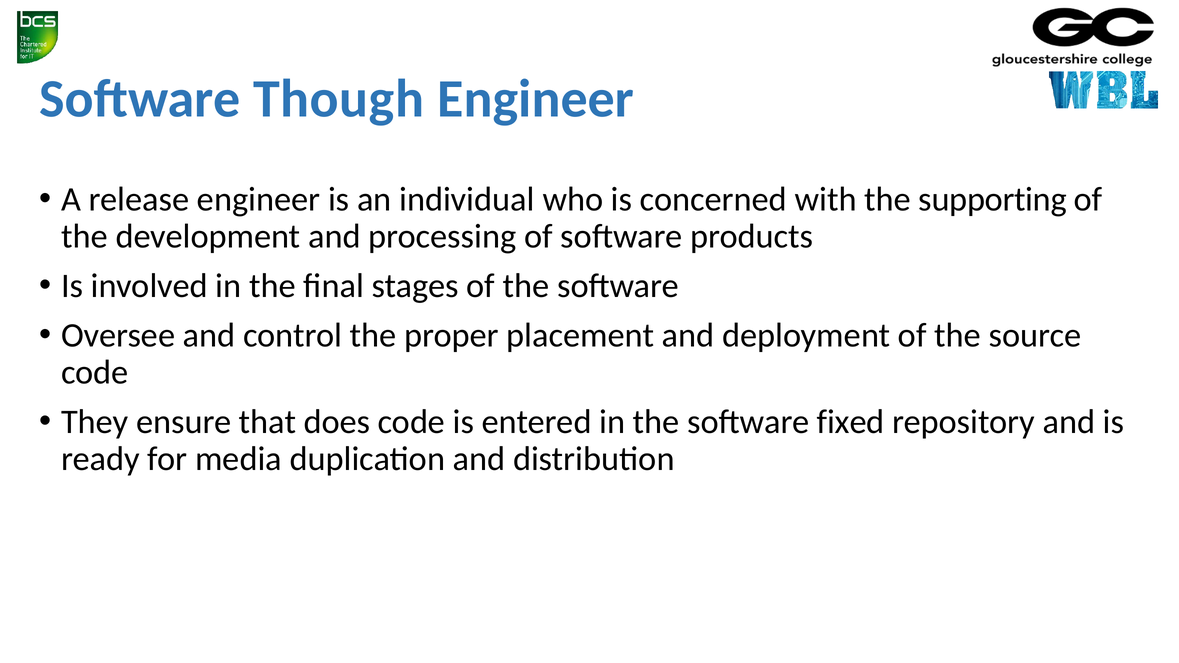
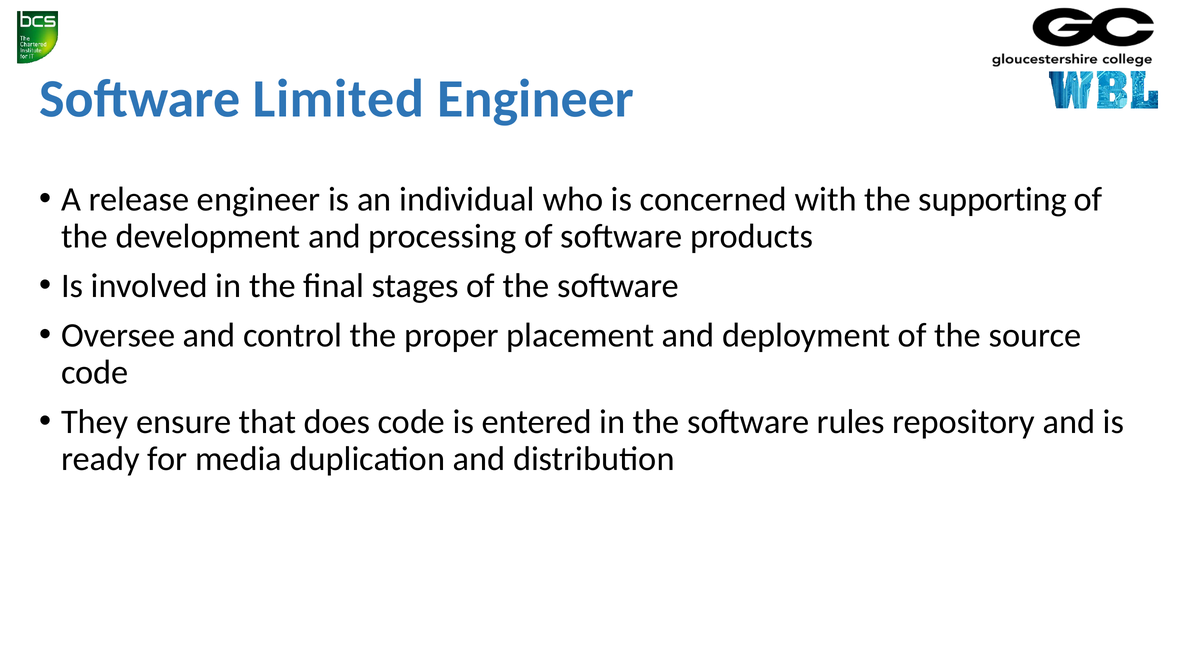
Though: Though -> Limited (338, 99)
fixed: fixed -> rules (851, 422)
